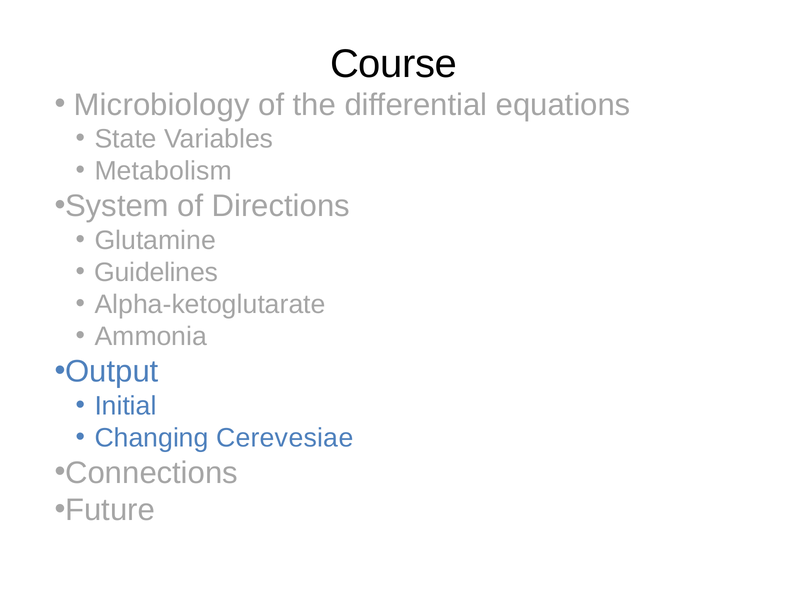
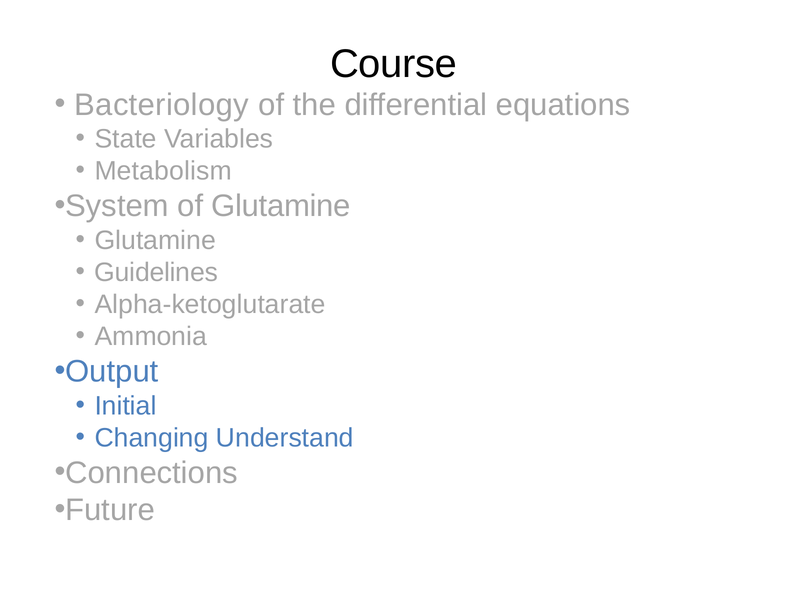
Microbiology: Microbiology -> Bacteriology (162, 105)
of Directions: Directions -> Glutamine (281, 206)
Cerevesiae: Cerevesiae -> Understand (285, 438)
